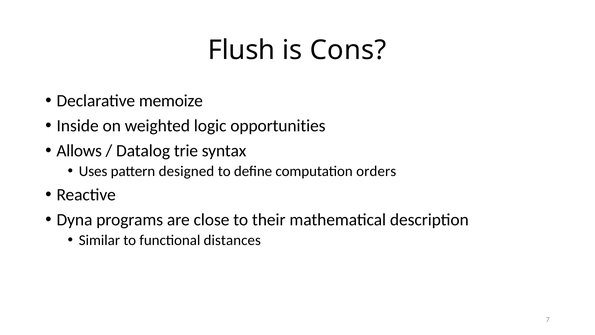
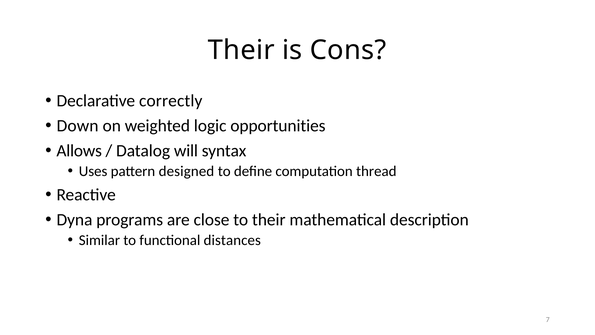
Flush: Flush -> Their (241, 50)
memoize: memoize -> correctly (171, 101)
Inside: Inside -> Down (78, 126)
trie: trie -> will (186, 150)
orders: orders -> thread (376, 171)
